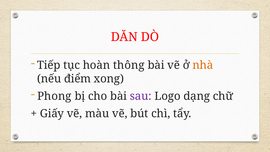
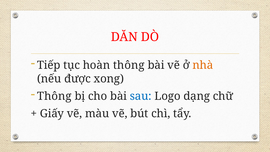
điểm: điểm -> được (78, 79)
Phong: Phong -> Thông (54, 96)
sau colour: purple -> blue (141, 96)
